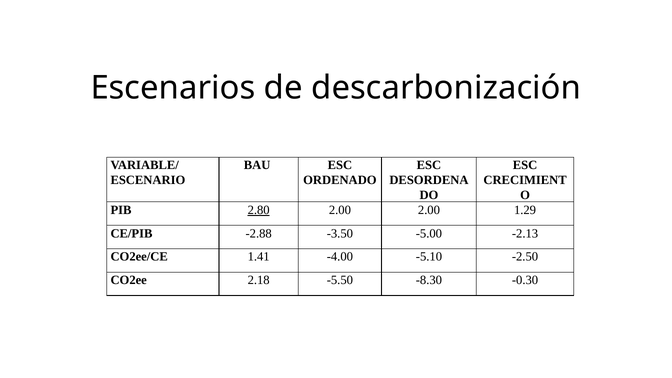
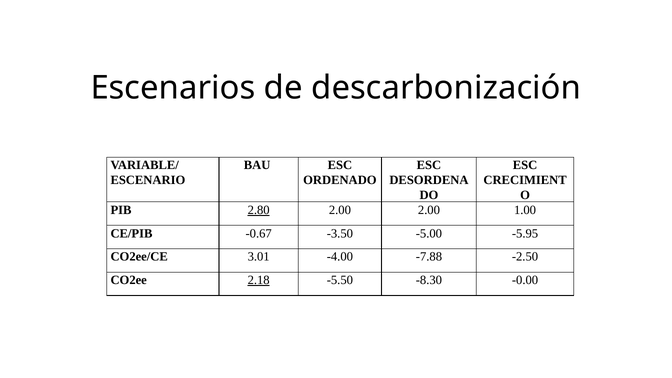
1.29: 1.29 -> 1.00 (525, 210)
-2.88: -2.88 -> -0.67 (259, 233)
-2.13: -2.13 -> -5.95 (525, 233)
1.41: 1.41 -> 3.01 (259, 257)
-5.10: -5.10 -> -7.88 (429, 257)
2.18 underline: none -> present (259, 280)
-0.30: -0.30 -> -0.00 (525, 280)
